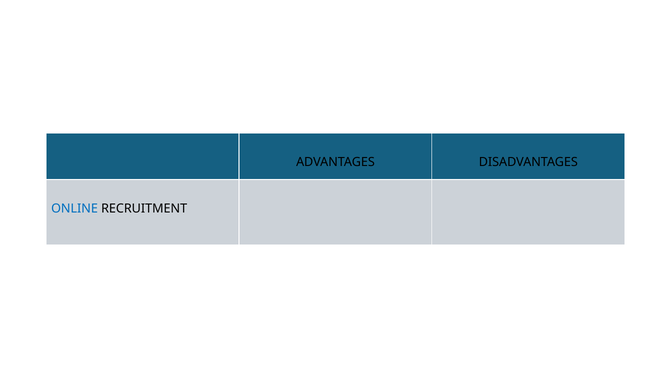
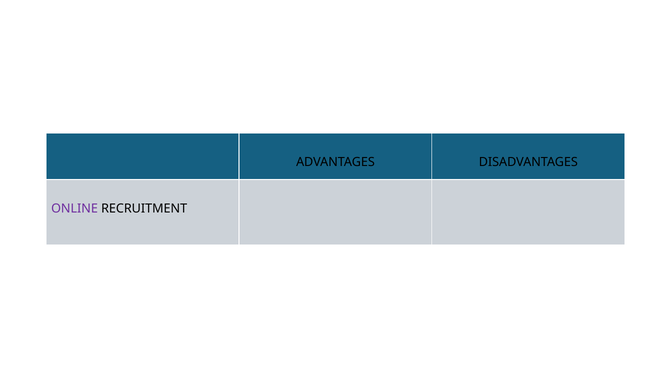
ONLINE colour: blue -> purple (75, 208)
